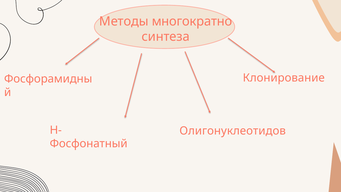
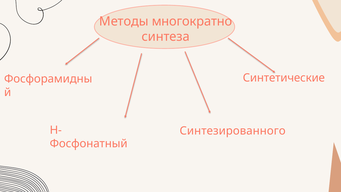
Клонирование: Клонирование -> Синтетические (284, 78)
Олигонуклеотидов: Олигонуклеотидов -> Синтезированного (233, 131)
